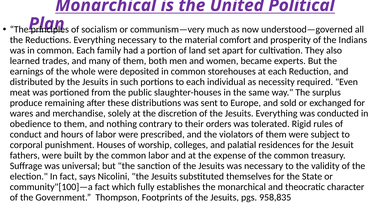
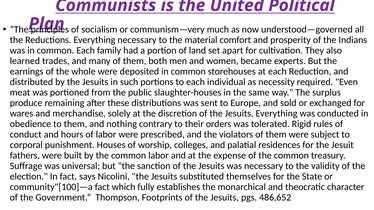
Monarchical: Monarchical -> Communists (106, 5)
958,835: 958,835 -> 486,652 (275, 198)
